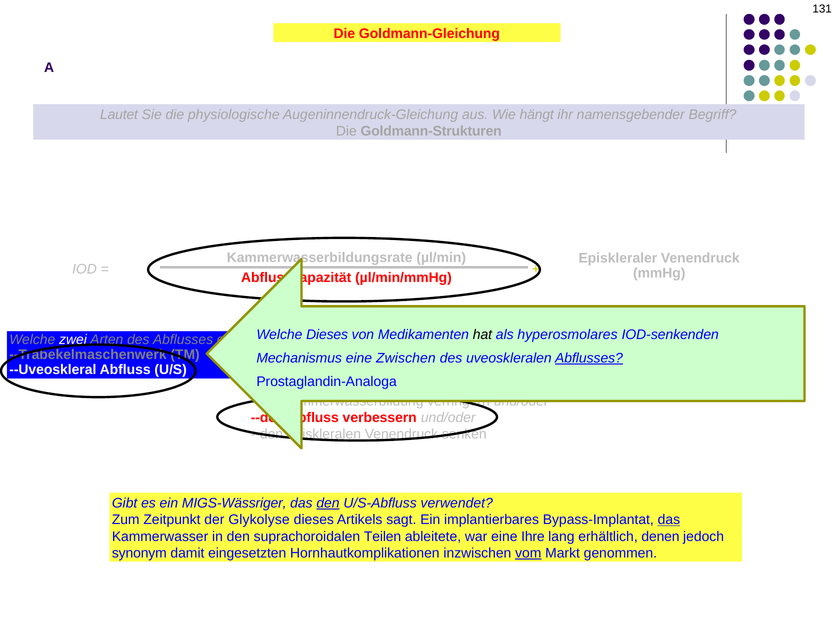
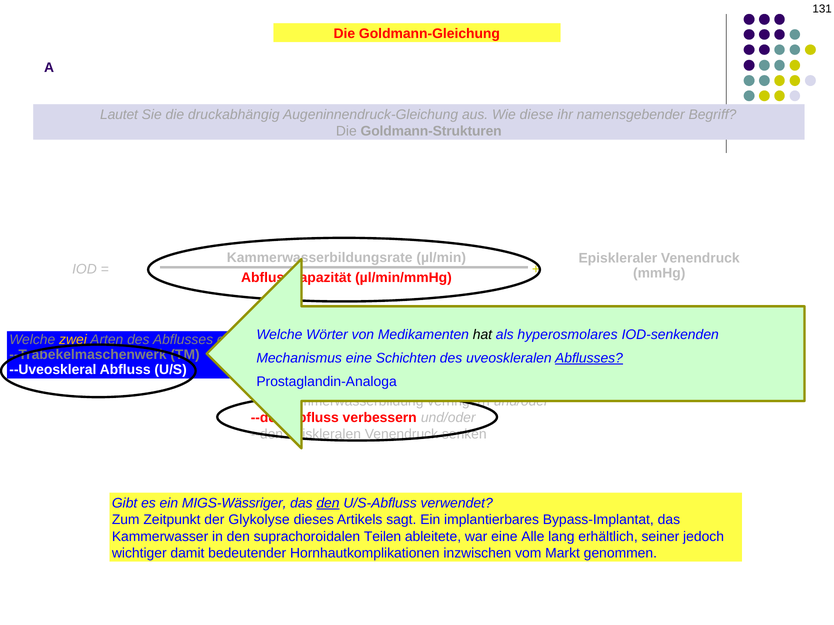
physiologische: physiologische -> druckabhängig (234, 115)
hängt: hängt -> diese (537, 115)
Welche Dieses: Dieses -> Wörter (327, 335)
zwei colour: white -> yellow (73, 340)
Zwischen: Zwischen -> Schichten (406, 358)
das underline: present -> none (669, 520)
Ihre: Ihre -> Alle (533, 537)
denen: denen -> seiner (660, 537)
synonym: synonym -> wichtiger (139, 554)
eingesetzten: eingesetzten -> bedeutender (247, 554)
vom underline: present -> none (528, 554)
